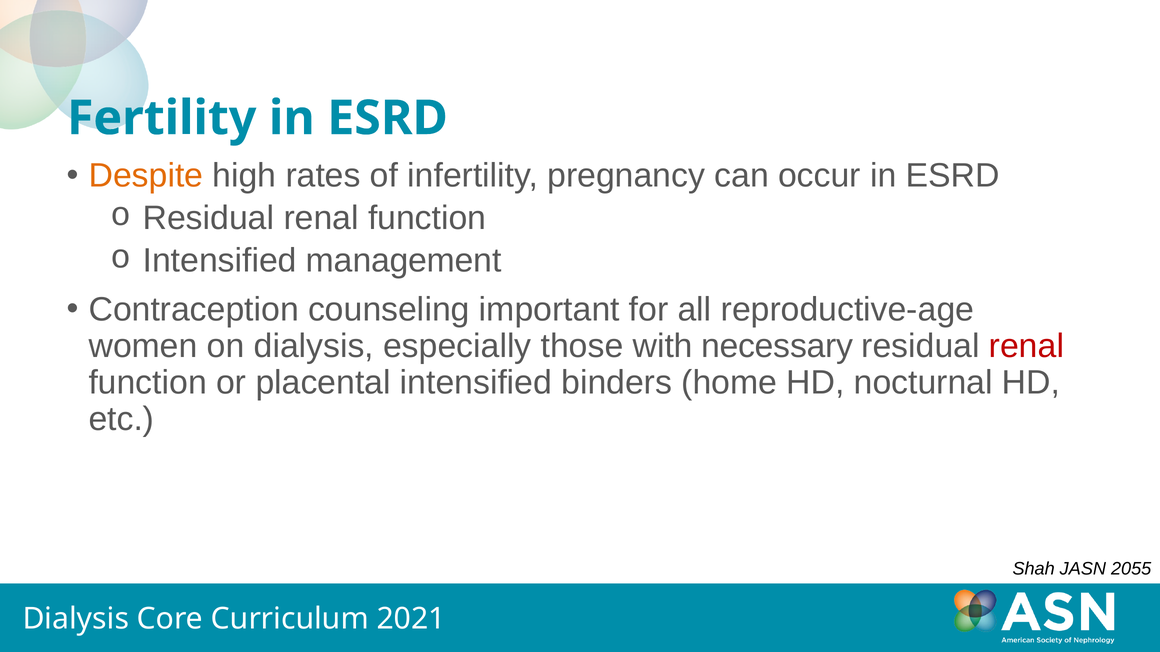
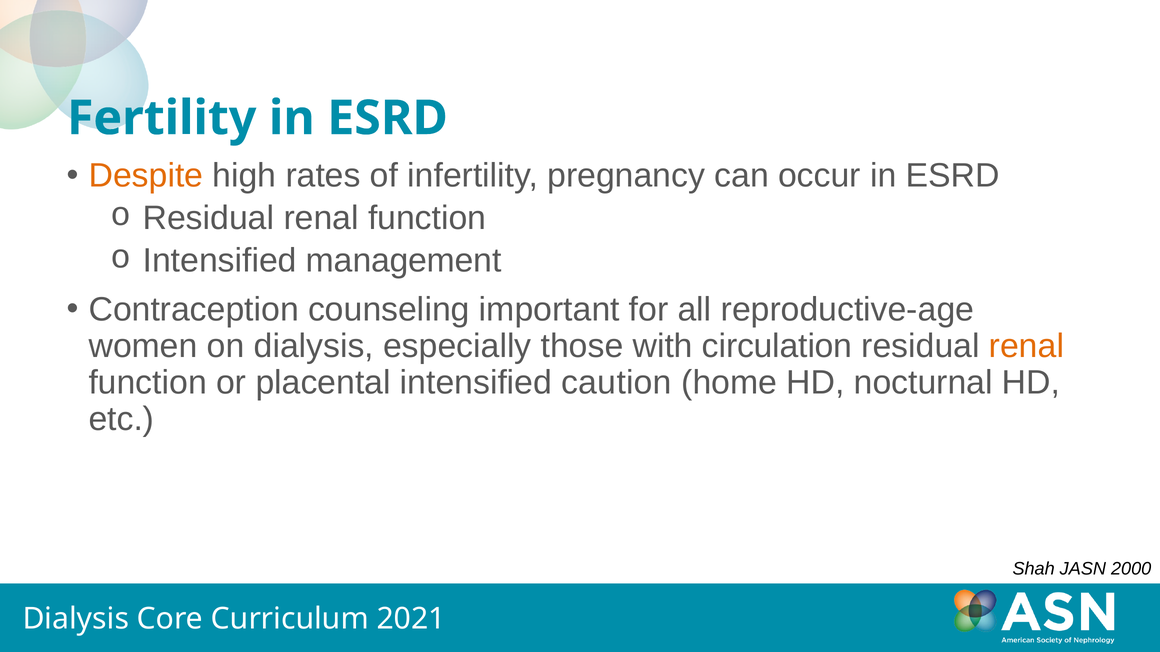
necessary: necessary -> circulation (777, 346)
renal colour: red -> orange (1027, 346)
binders: binders -> caution (616, 383)
2055: 2055 -> 2000 (1131, 569)
